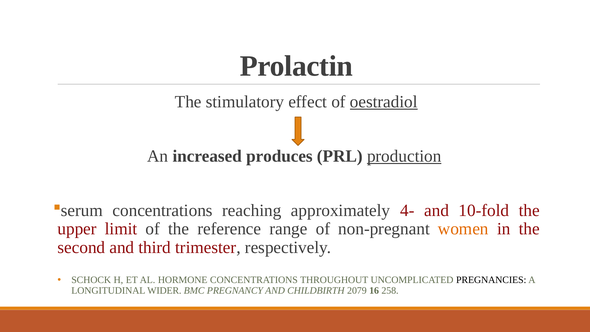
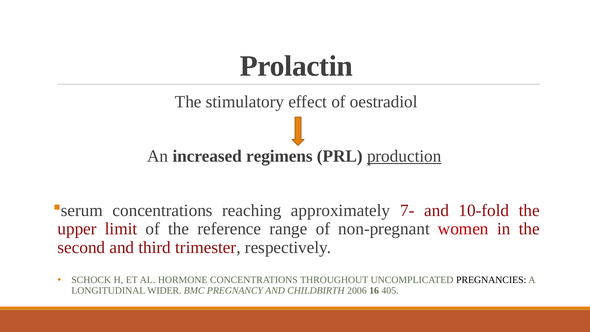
oestradiol underline: present -> none (384, 102)
produces: produces -> regimens (279, 156)
4-: 4- -> 7- (407, 210)
women colour: orange -> red (463, 229)
2079: 2079 -> 2006 (357, 291)
258: 258 -> 405 (390, 291)
